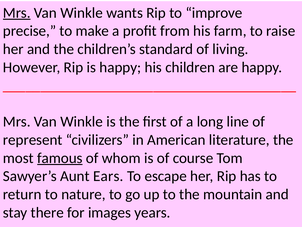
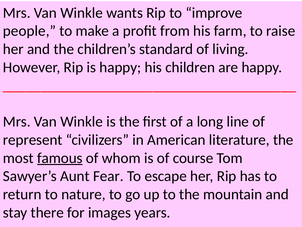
Mrs underline: present -> none (17, 13)
precise: precise -> people (29, 31)
Ears: Ears -> Fear (108, 176)
